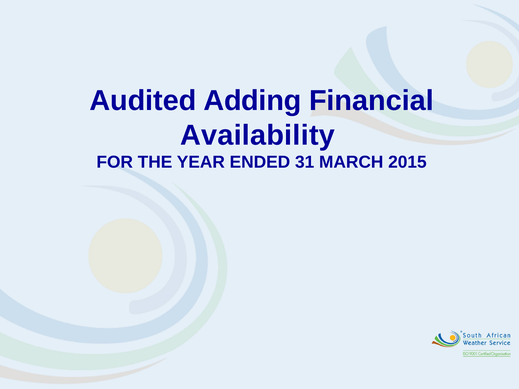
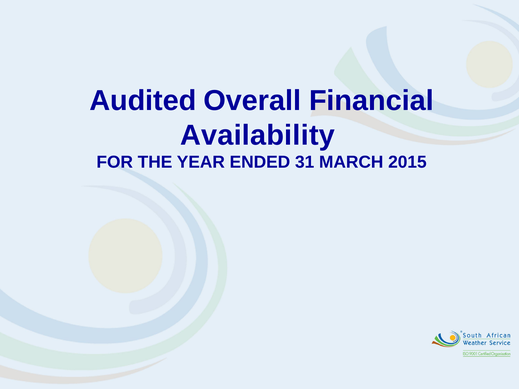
Adding: Adding -> Overall (252, 101)
